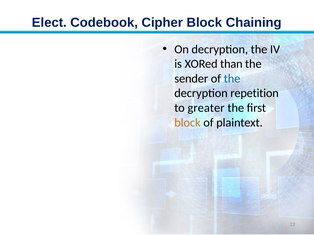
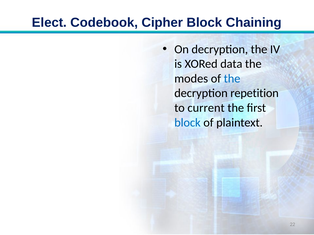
than: than -> data (231, 64)
sender: sender -> modes (191, 79)
greater: greater -> current (206, 108)
block colour: orange -> blue (188, 123)
